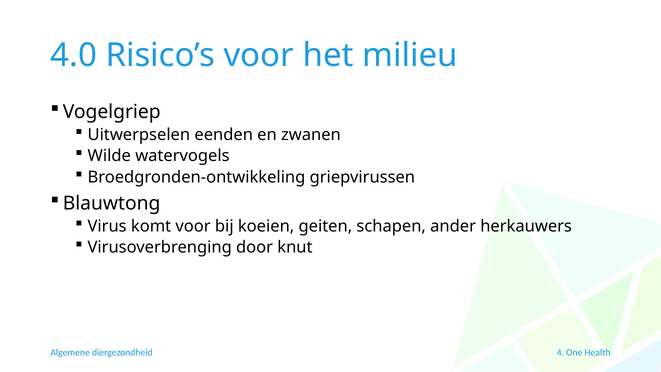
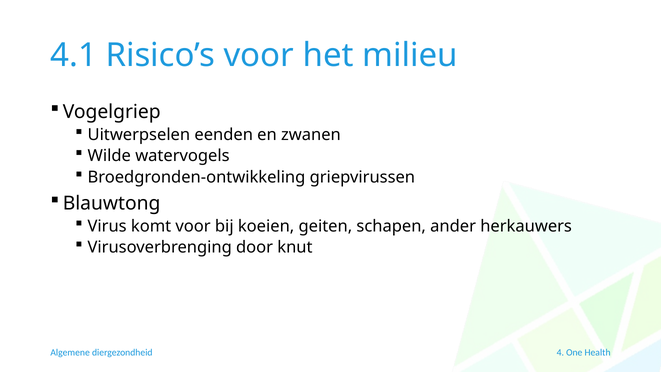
4.0: 4.0 -> 4.1 (74, 56)
